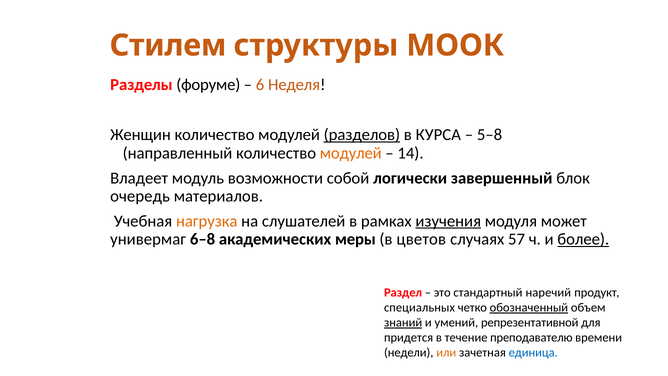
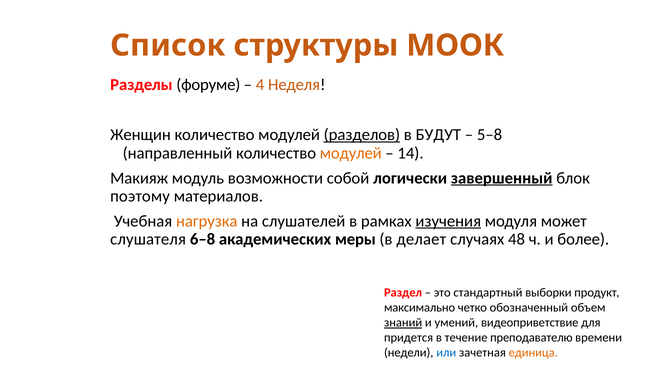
Стилем: Стилем -> Список (168, 45)
6: 6 -> 4 (260, 85)
КУРСА: КУРСА -> БУДУТ (438, 135)
Владеет: Владеет -> Макияж (139, 178)
завершенный underline: none -> present (502, 178)
очередь: очередь -> поэтому (140, 196)
универмаг: универмаг -> слушателя (148, 239)
цветов: цветов -> делает (421, 239)
57: 57 -> 48 (517, 239)
более underline: present -> none (583, 239)
наречий: наречий -> выборки (548, 292)
специальных: специальных -> максимально (420, 307)
обозначенный underline: present -> none (529, 307)
репрезентативной: репрезентативной -> видеоприветствие (530, 322)
или colour: orange -> blue (446, 352)
единица colour: blue -> orange (533, 352)
